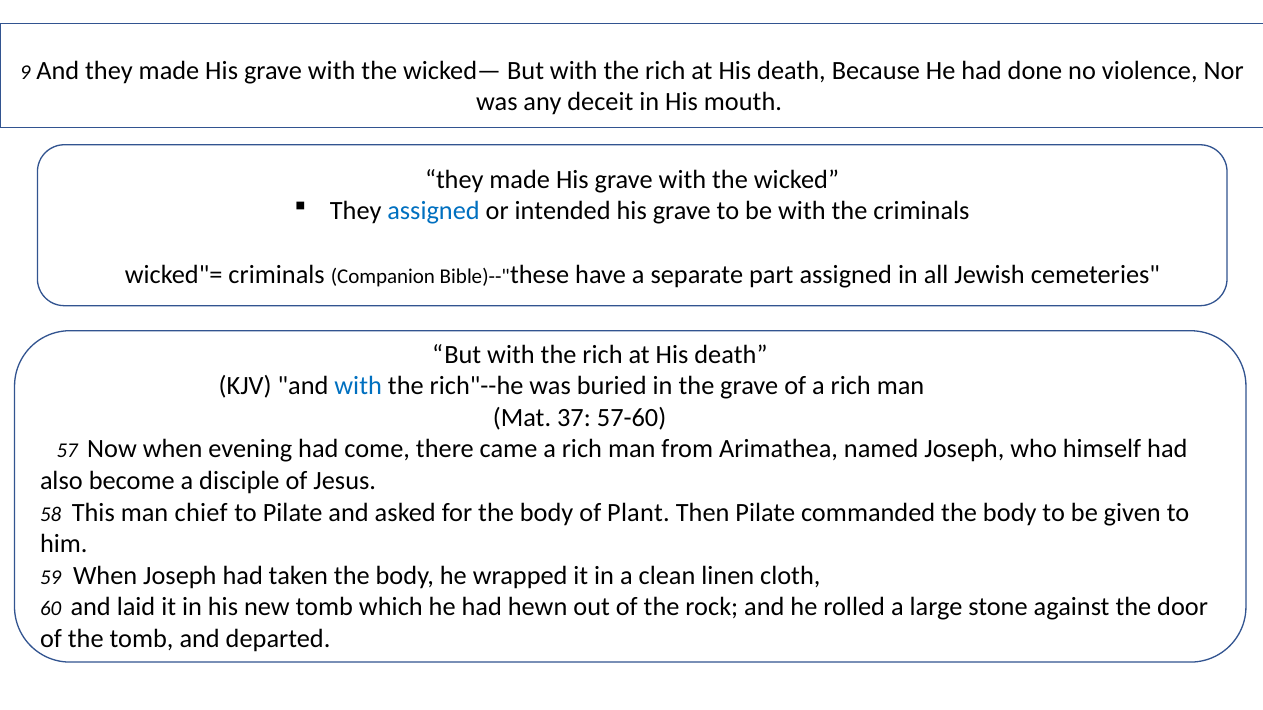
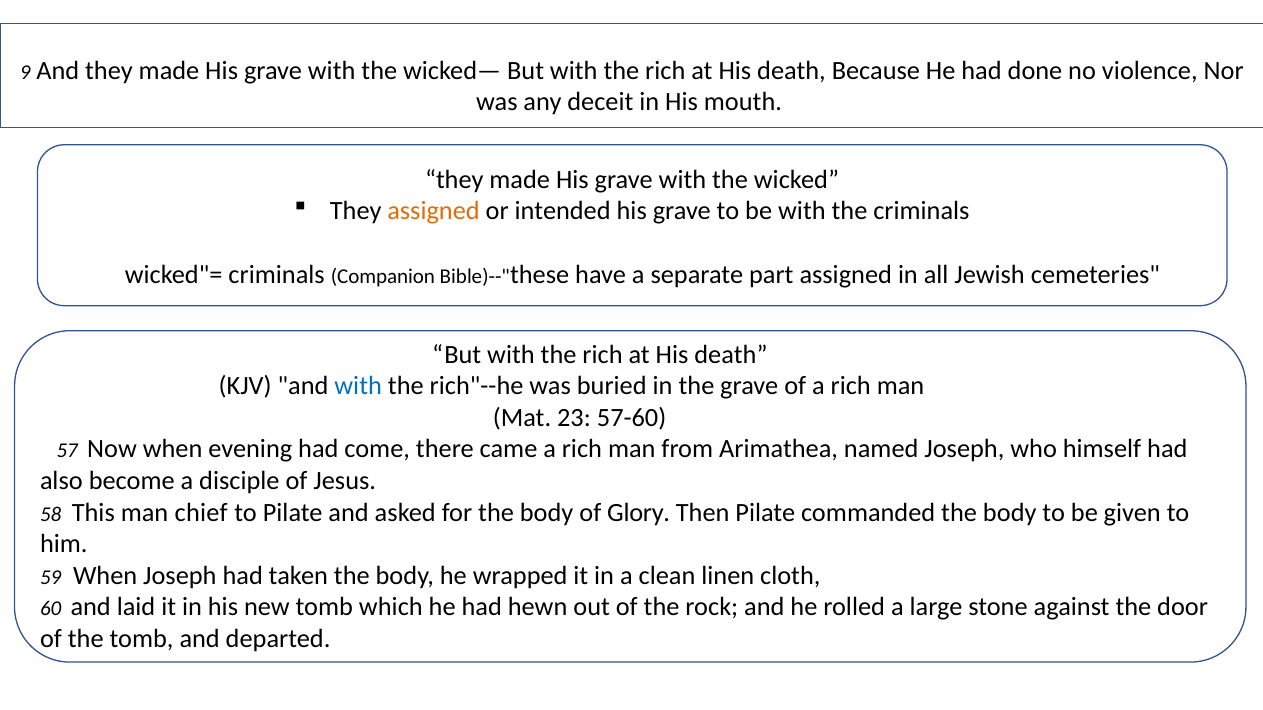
assigned colour: blue -> orange (433, 211)
37: 37 -> 23 (574, 418)
Plant: Plant -> Glory (639, 513)
